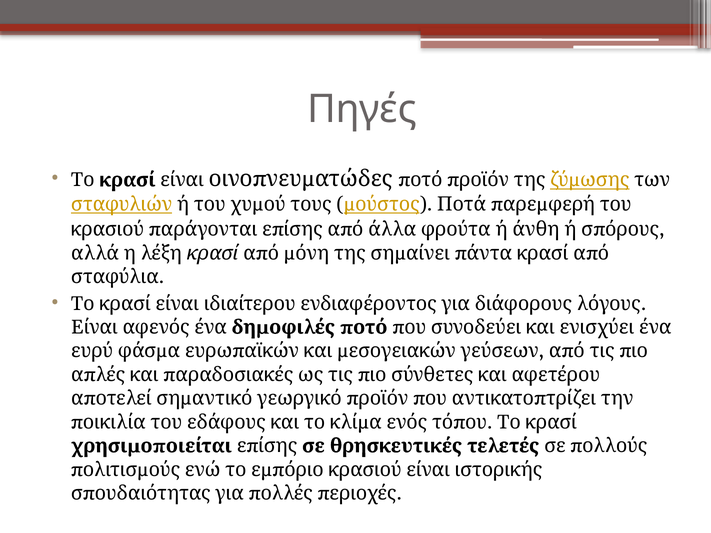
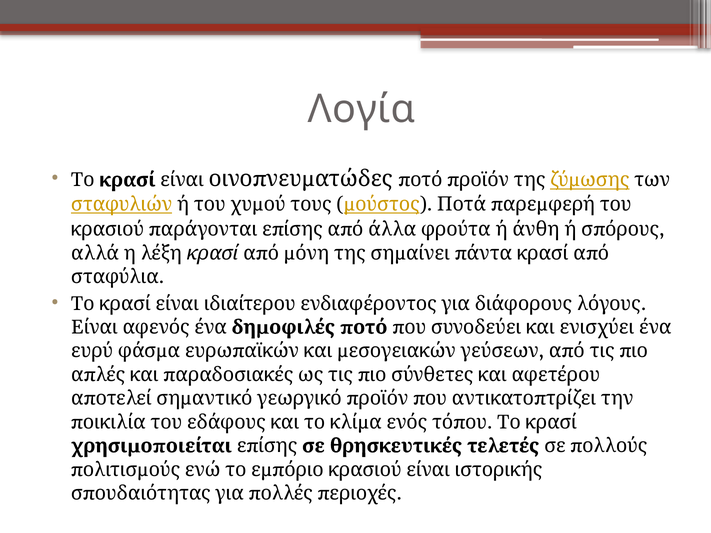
Πηγές: Πηγές -> Λογία (362, 109)
